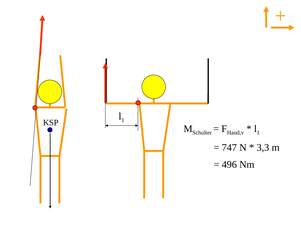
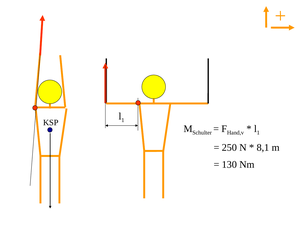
747: 747 -> 250 (229, 147)
3,3: 3,3 -> 8,1 (263, 147)
496: 496 -> 130 (229, 164)
